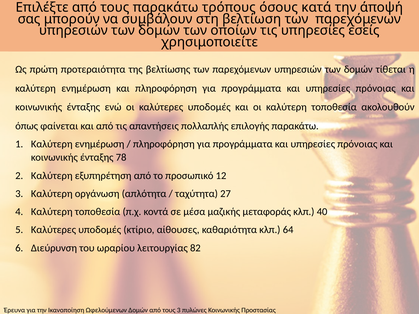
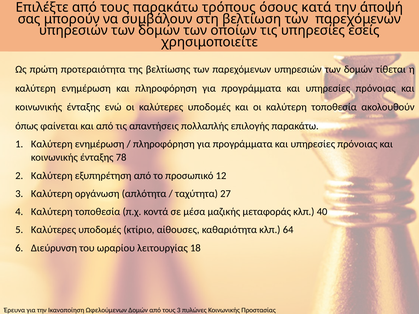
82: 82 -> 18 (195, 248)
